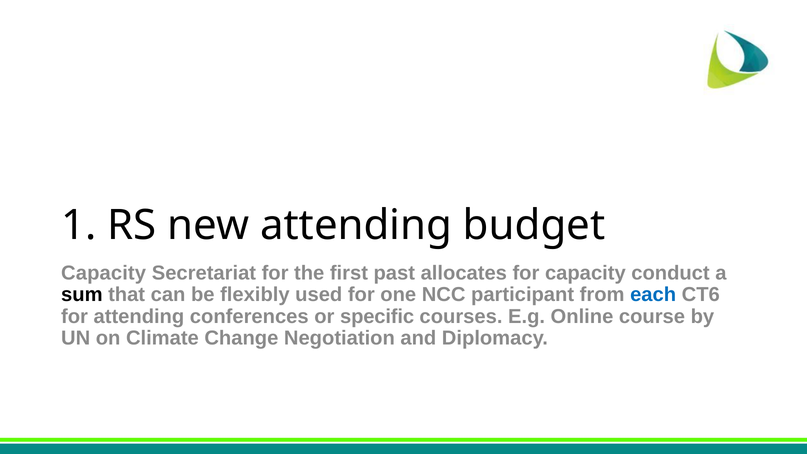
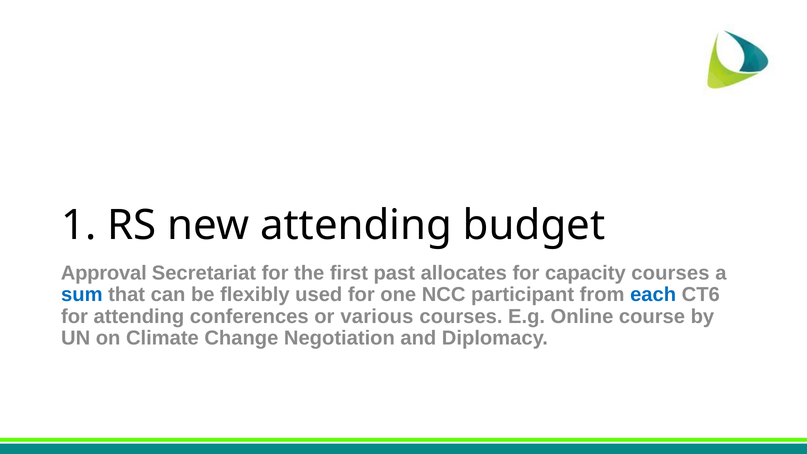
Capacity: Capacity -> Approval (104, 273)
capacity conduct: conduct -> courses (670, 273)
sum colour: black -> blue (82, 295)
specific: specific -> various (377, 316)
